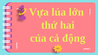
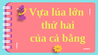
động: động -> bằng (74, 38)
